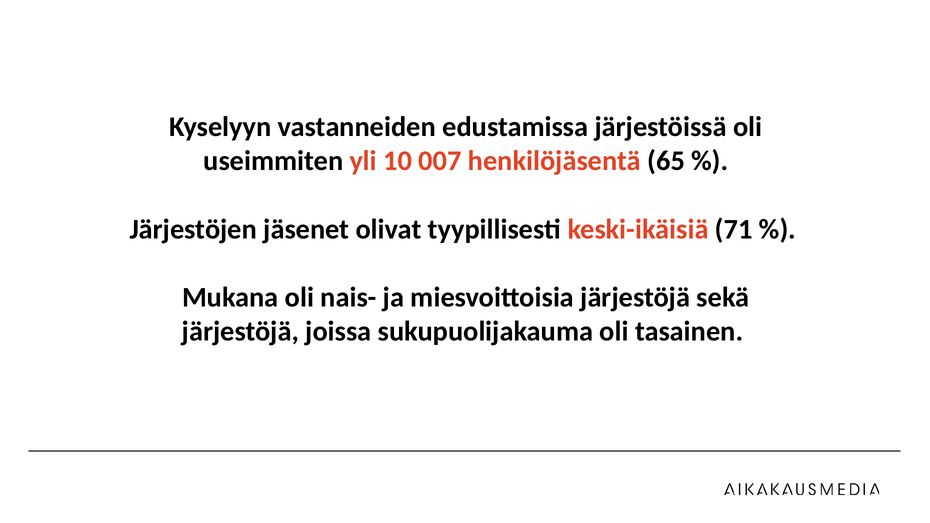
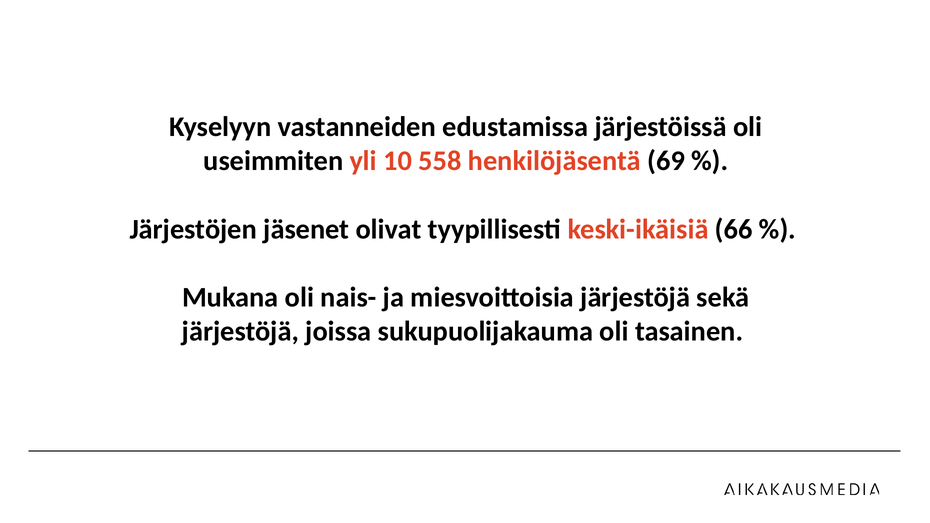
007: 007 -> 558 (440, 161)
65: 65 -> 69 (666, 161)
71: 71 -> 66 (734, 229)
